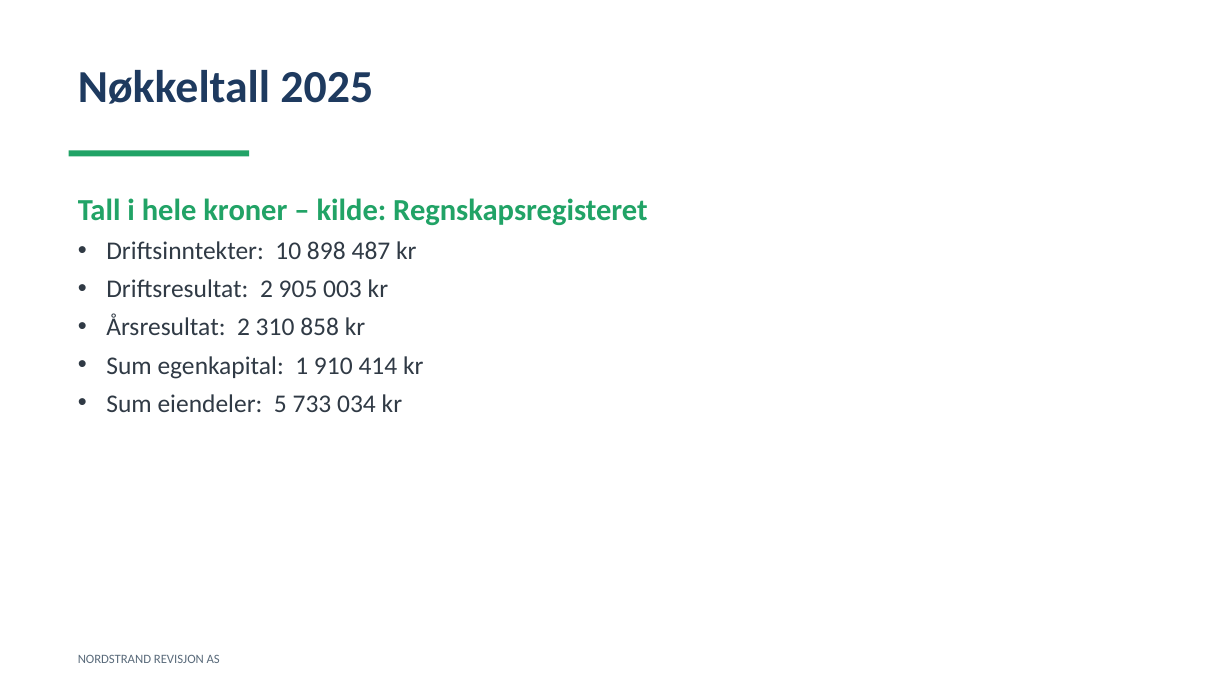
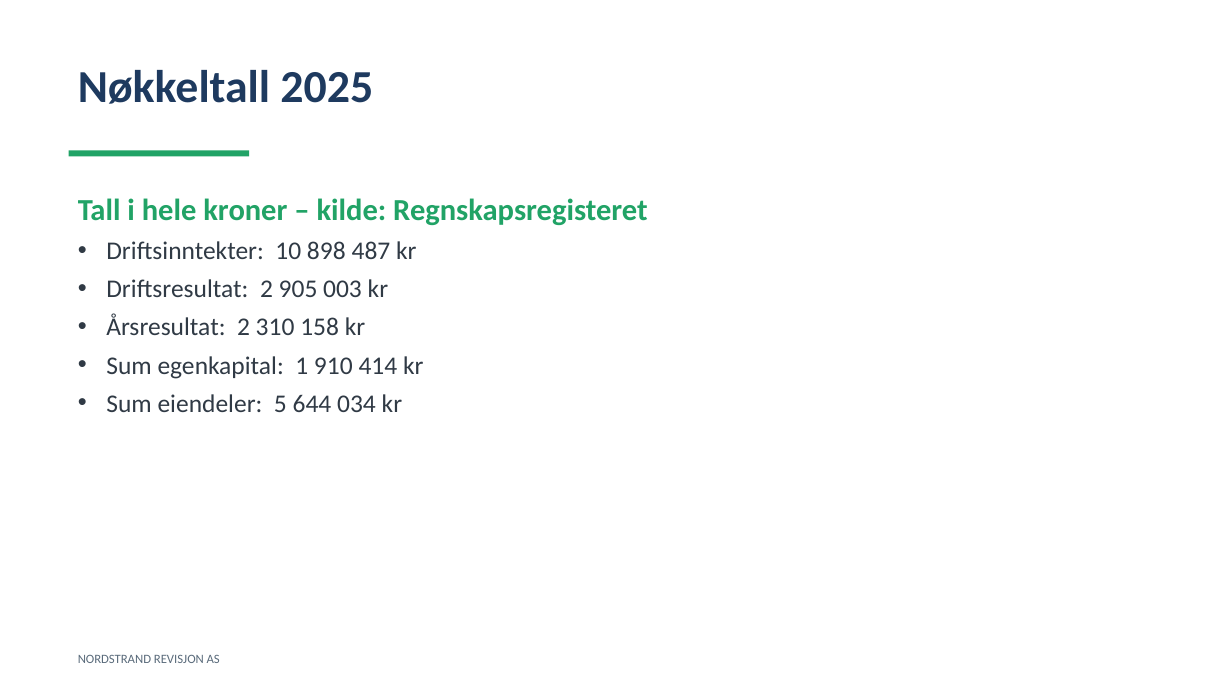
858: 858 -> 158 (320, 328)
733: 733 -> 644 (312, 404)
